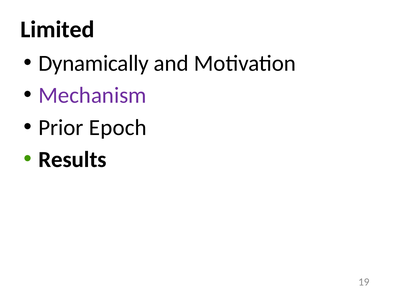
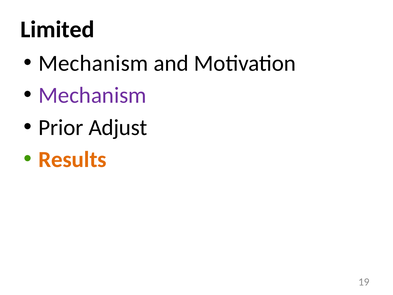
Dynamically: Dynamically -> Mechanism (93, 63)
Epoch: Epoch -> Adjust (118, 127)
Results colour: black -> orange (72, 159)
